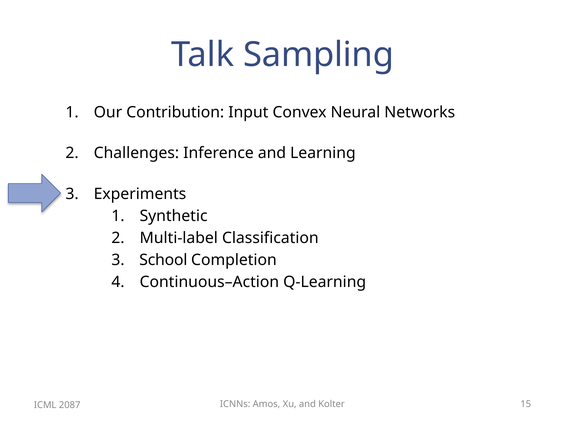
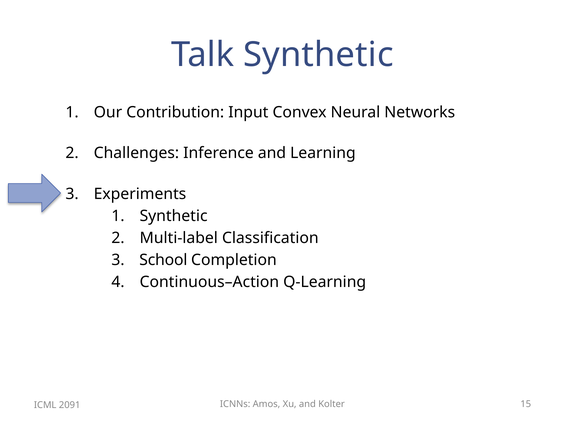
Talk Sampling: Sampling -> Synthetic (318, 55)
2087: 2087 -> 2091 (70, 405)
